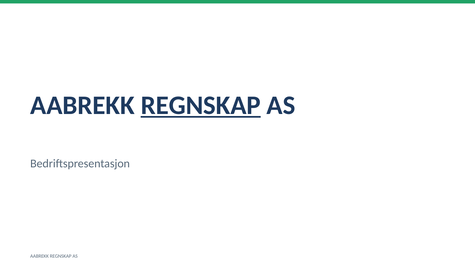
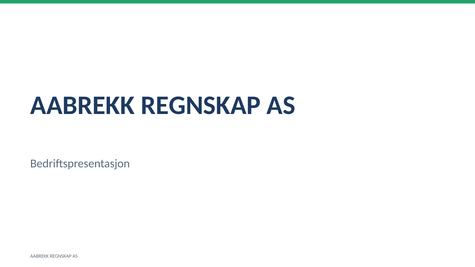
REGNSKAP underline: present -> none (201, 105)
